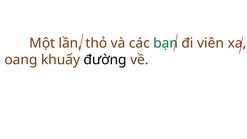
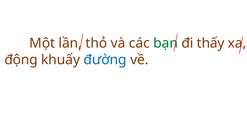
viên: viên -> thấy (211, 43)
oang: oang -> động (21, 60)
đường colour: black -> blue (105, 60)
